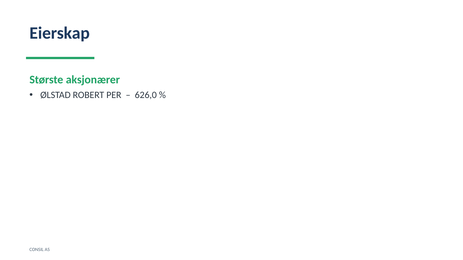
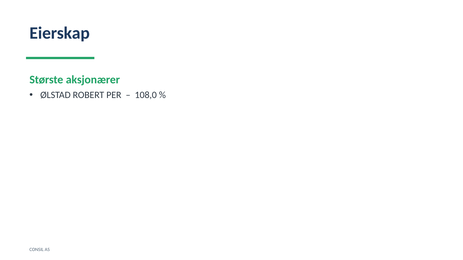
626,0: 626,0 -> 108,0 (146, 95)
